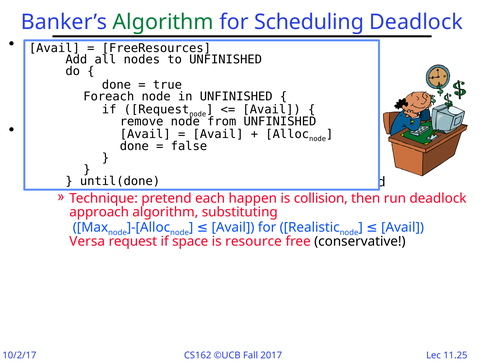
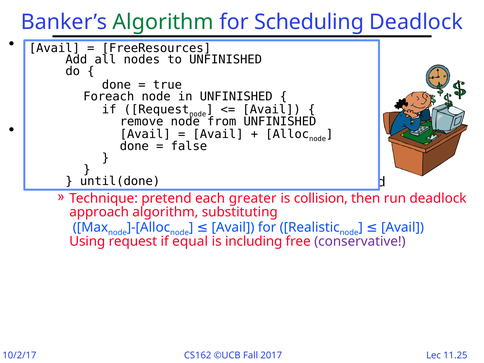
happen: happen -> greater (253, 198)
Versa: Versa -> Using (87, 241)
space: space -> equal (190, 241)
is resource: resource -> including (254, 241)
conservative colour: black -> purple (360, 241)
